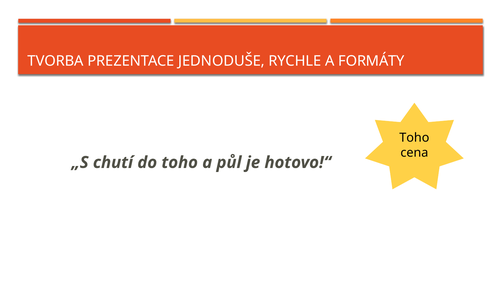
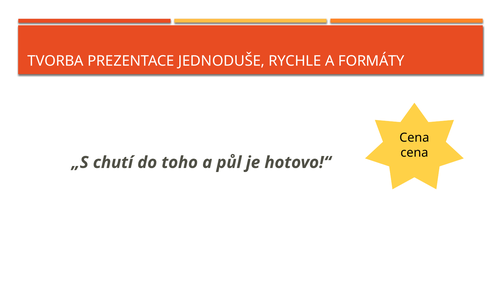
Toho: Toho -> Cena (414, 137)
